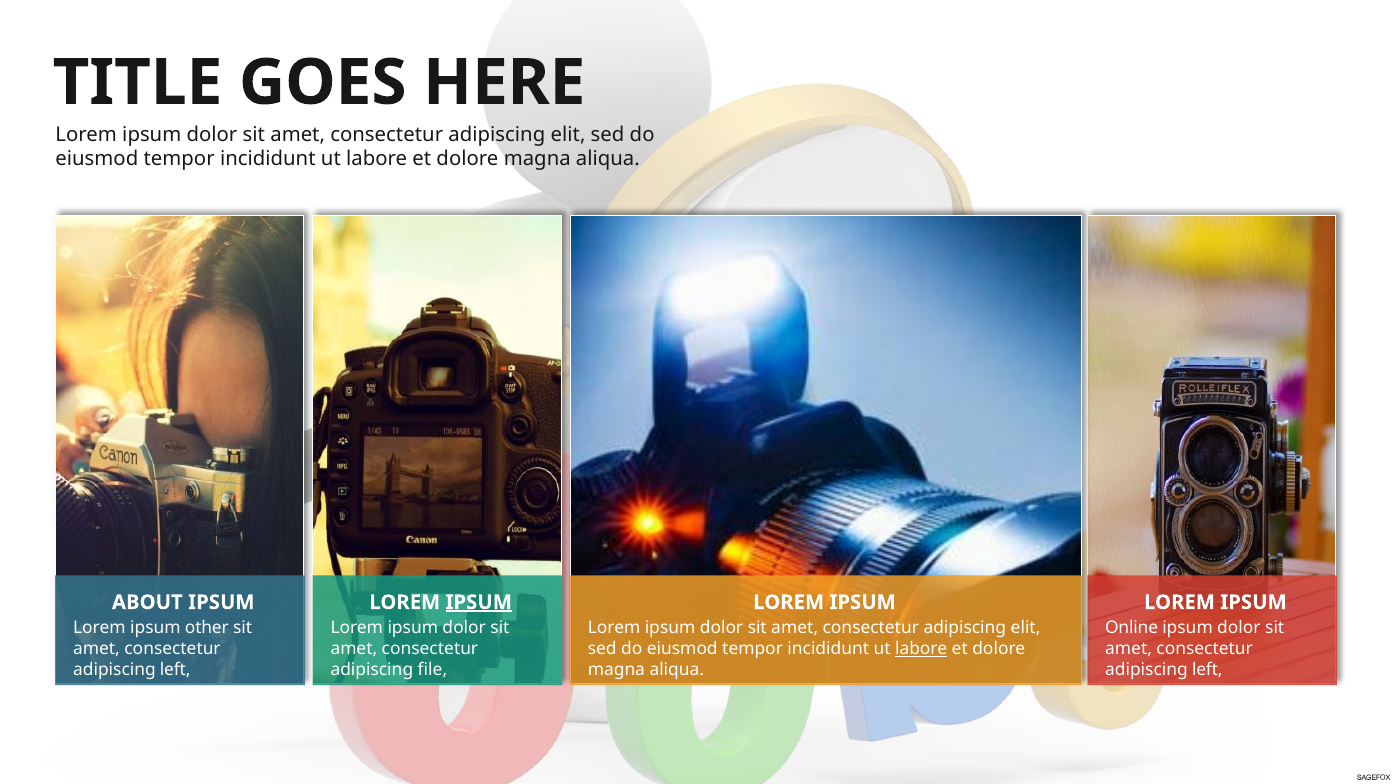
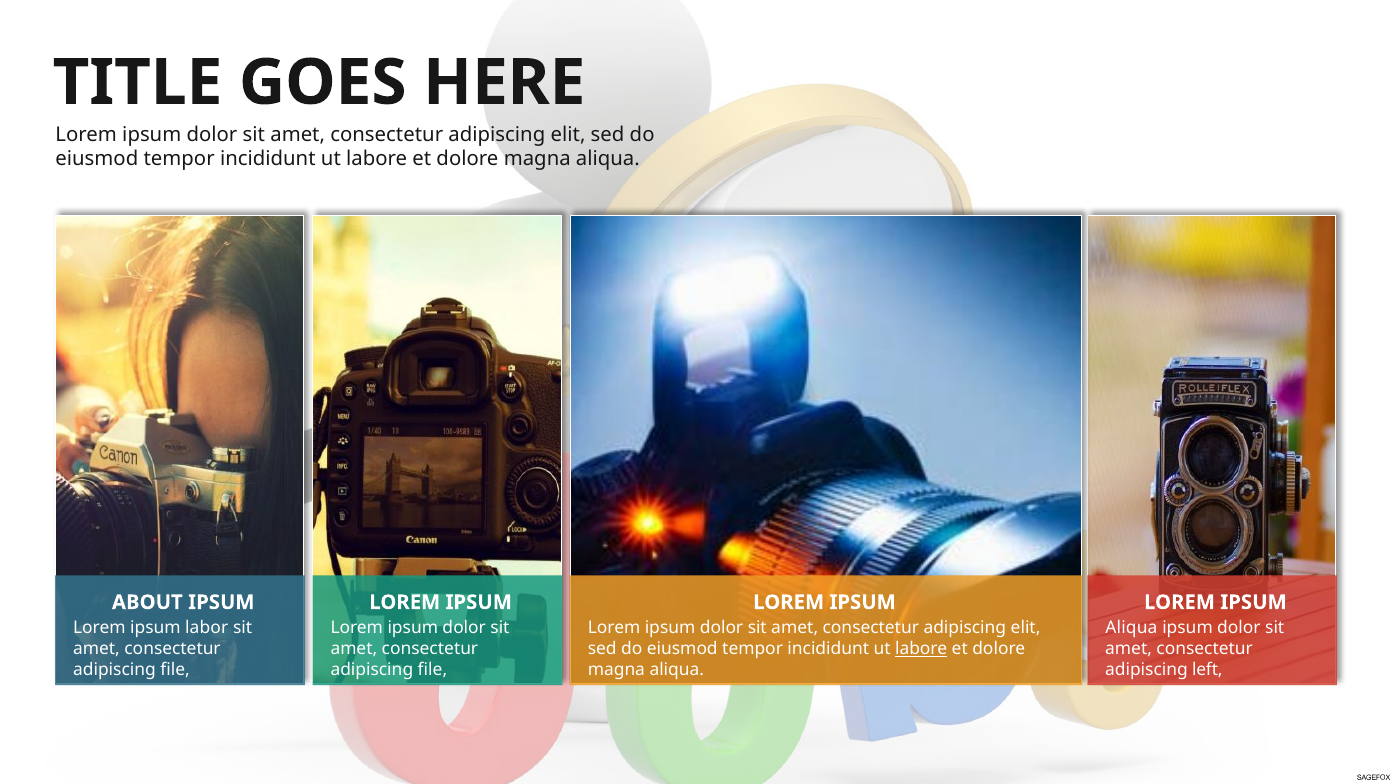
IPSUM underline: present -> none (479, 602)
other: other -> labor (207, 628)
Online: Online -> Aliqua (1131, 628)
left: left -> file (175, 670)
